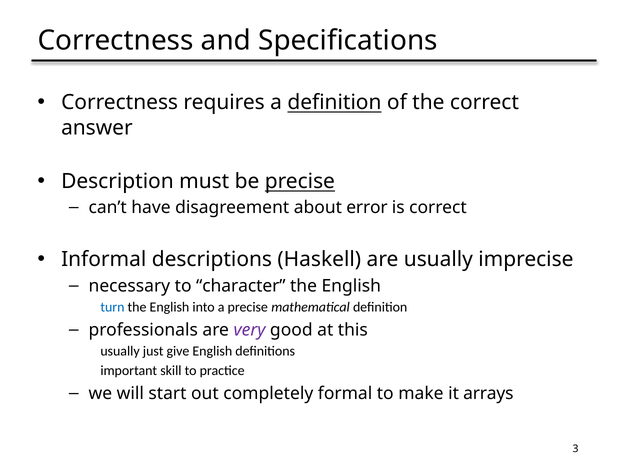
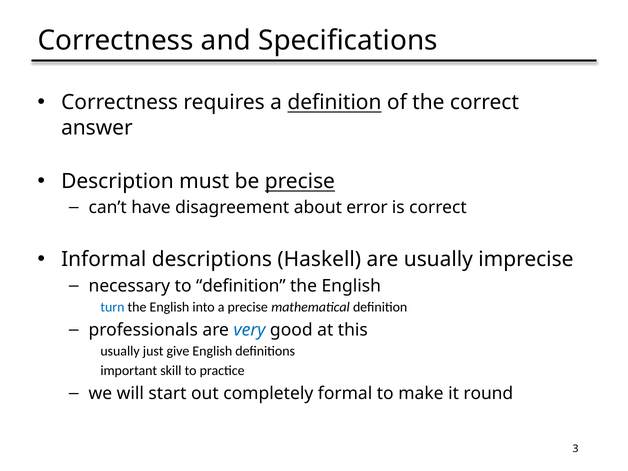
to character: character -> definition (241, 286)
very colour: purple -> blue (250, 330)
arrays: arrays -> round (488, 393)
